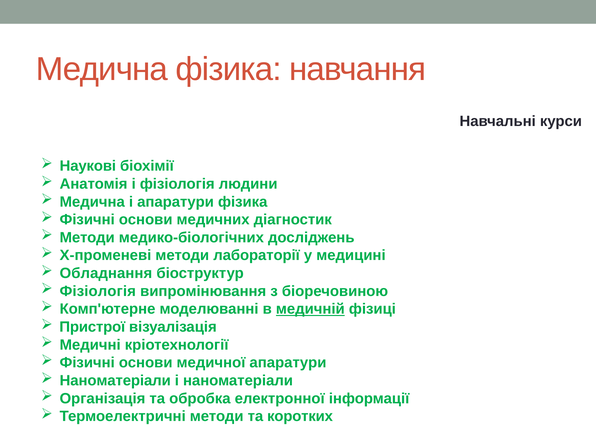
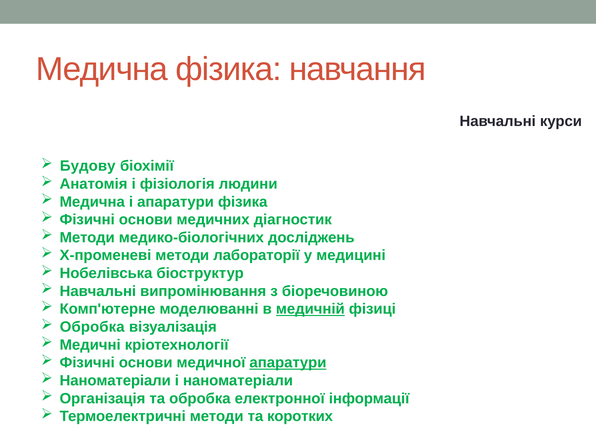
Наукові: Наукові -> Будову (88, 166)
Обладнання: Обладнання -> Нобелівська (106, 273)
Фізіологія: Фізіологія -> Навчальні (98, 291)
Пристрої: Пристрої -> Обробка (92, 327)
апаратури underline: none -> present (288, 363)
